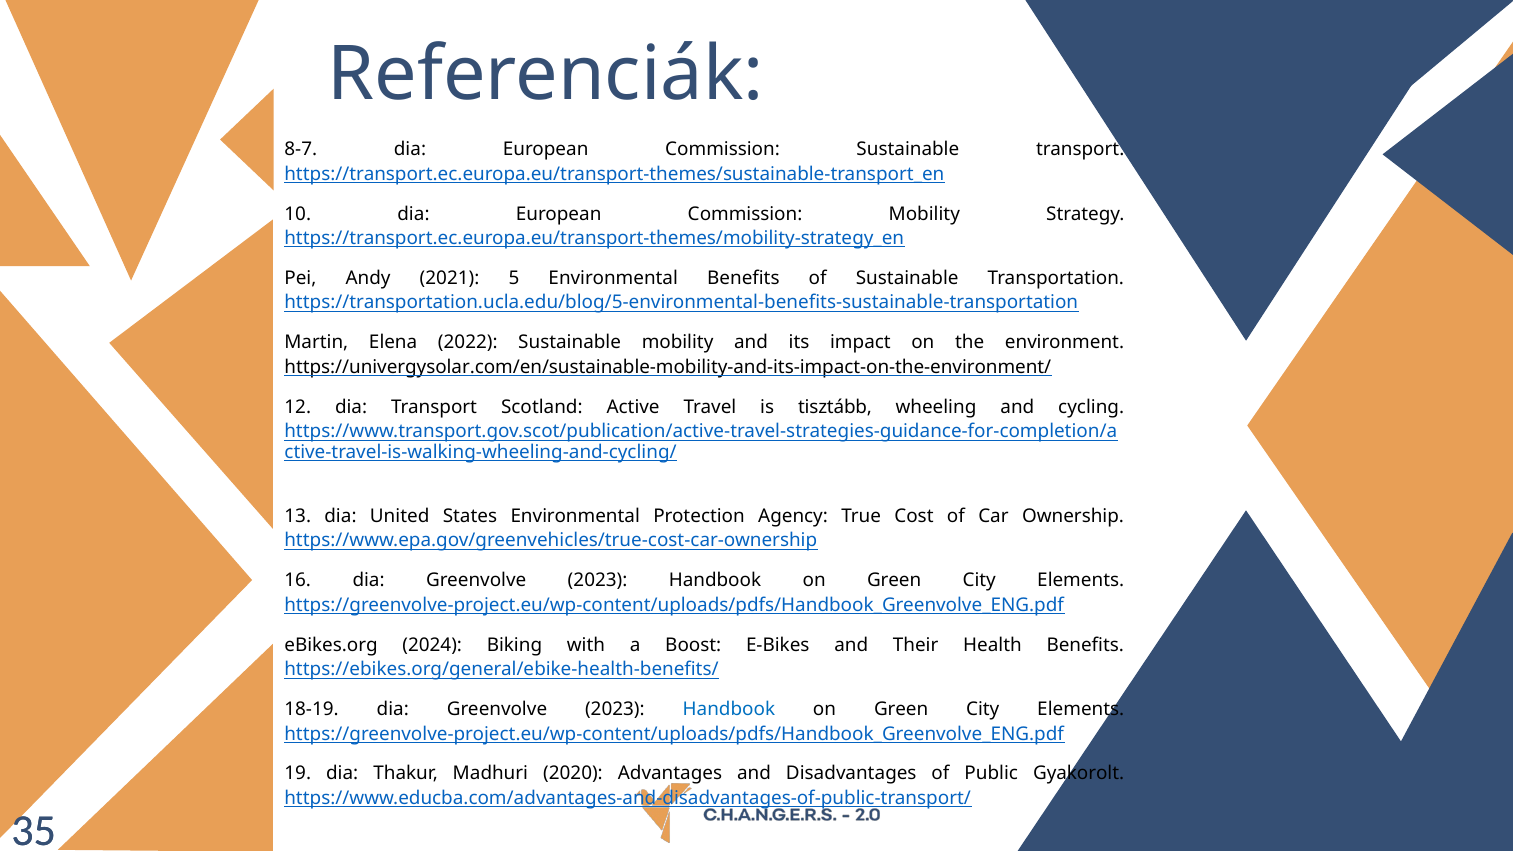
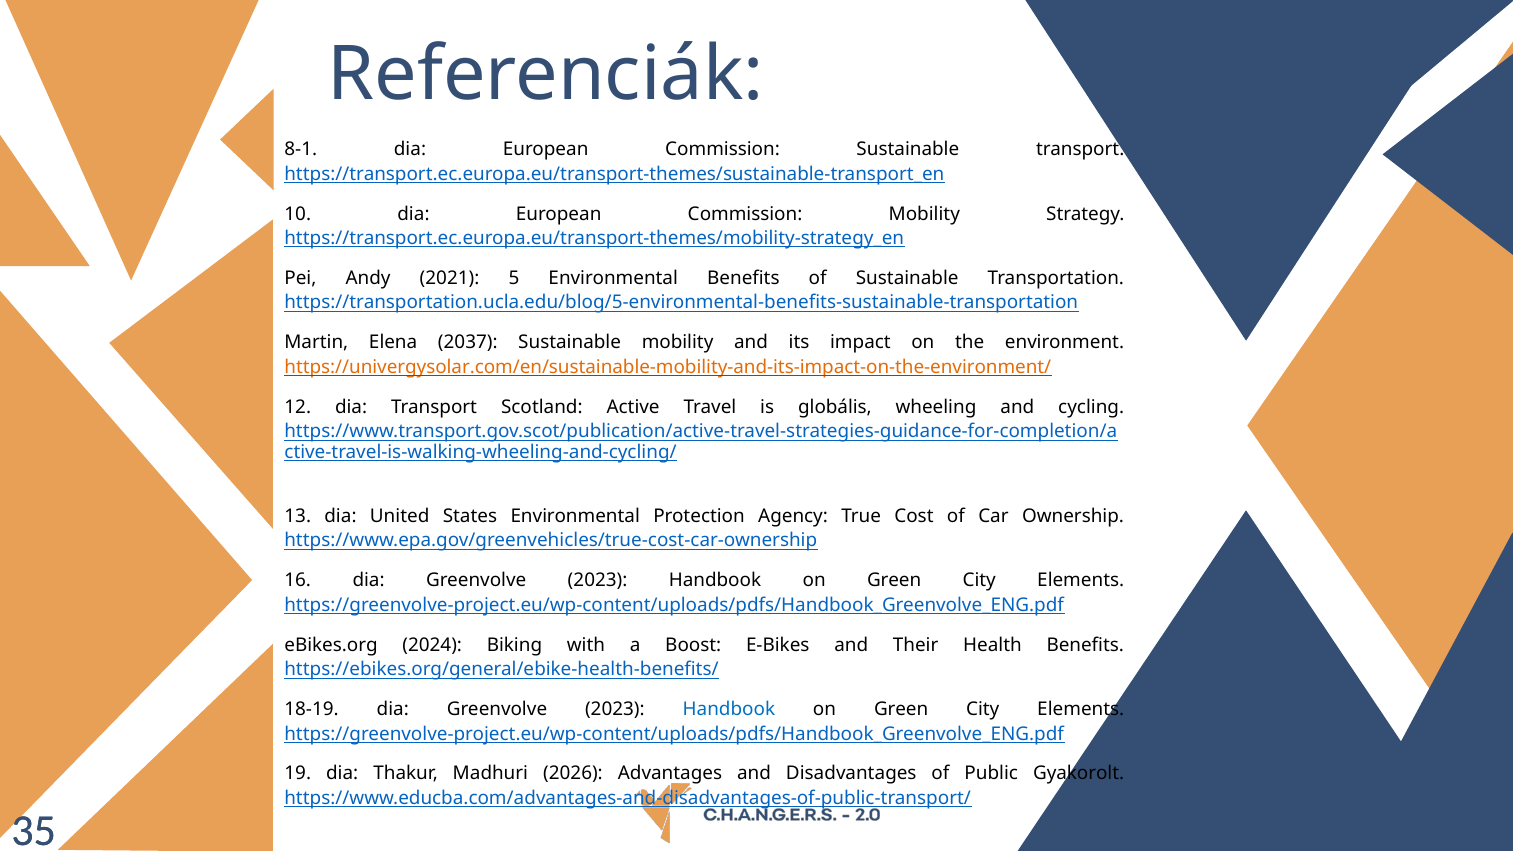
8-7: 8-7 -> 8-1 (301, 149)
2022: 2022 -> 2037 (468, 343)
https://univergysolar.com/en/sustainable-mobility-and-its-impact-on-the-environment/ colour: black -> orange (668, 367)
tisztább: tisztább -> globális (835, 407)
2020: 2020 -> 2026 (573, 774)
